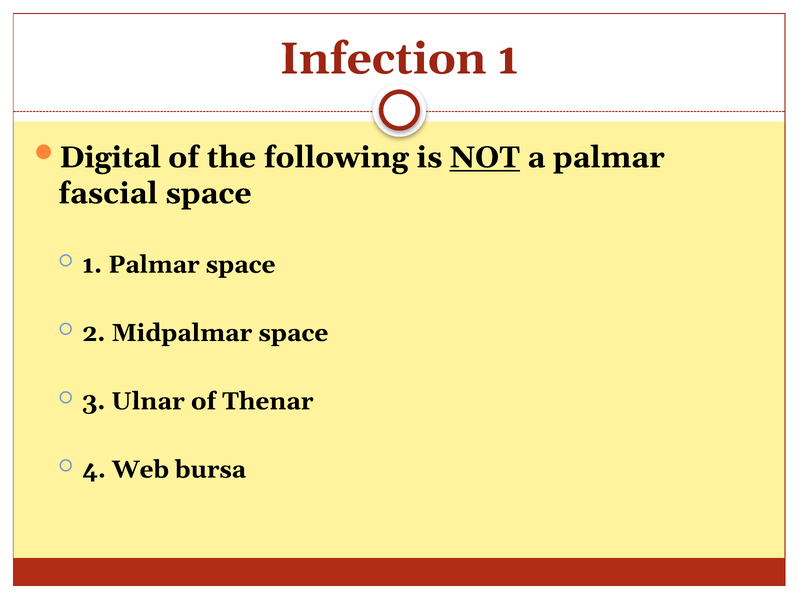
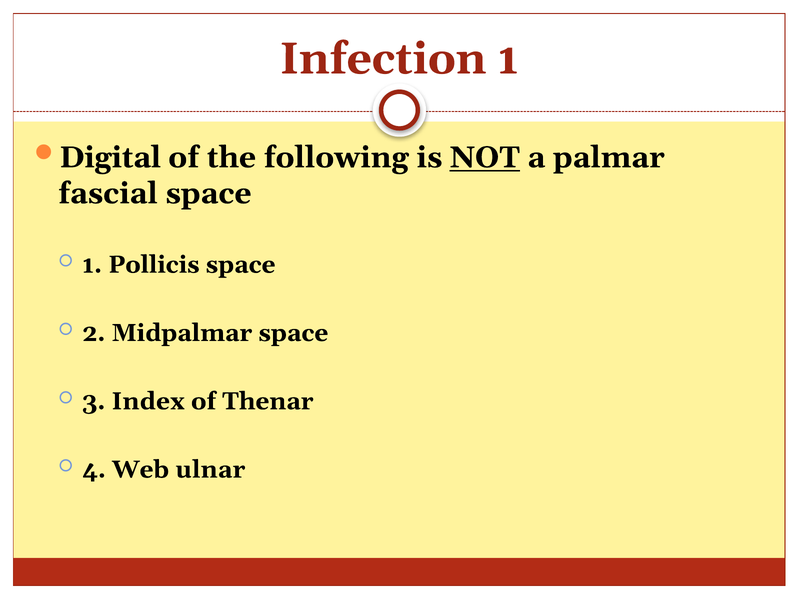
1 Palmar: Palmar -> Pollicis (154, 265)
Ulnar: Ulnar -> Index (148, 401)
bursa: bursa -> ulnar (210, 470)
